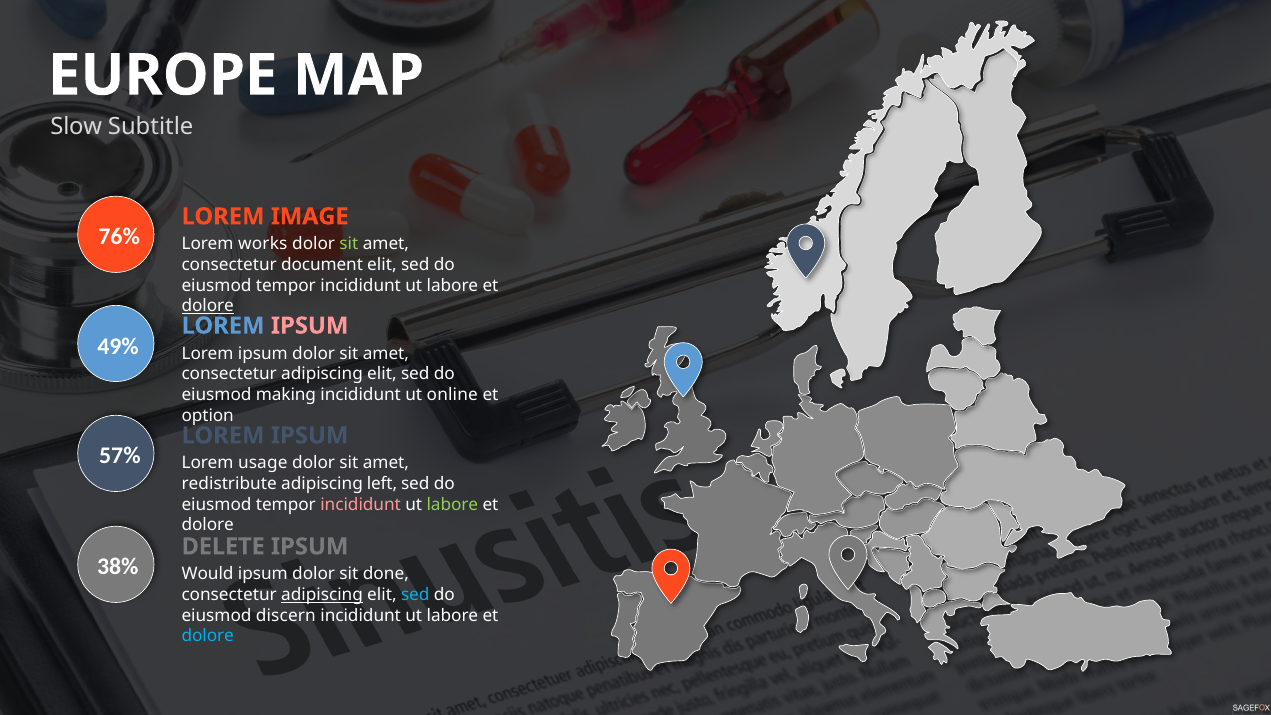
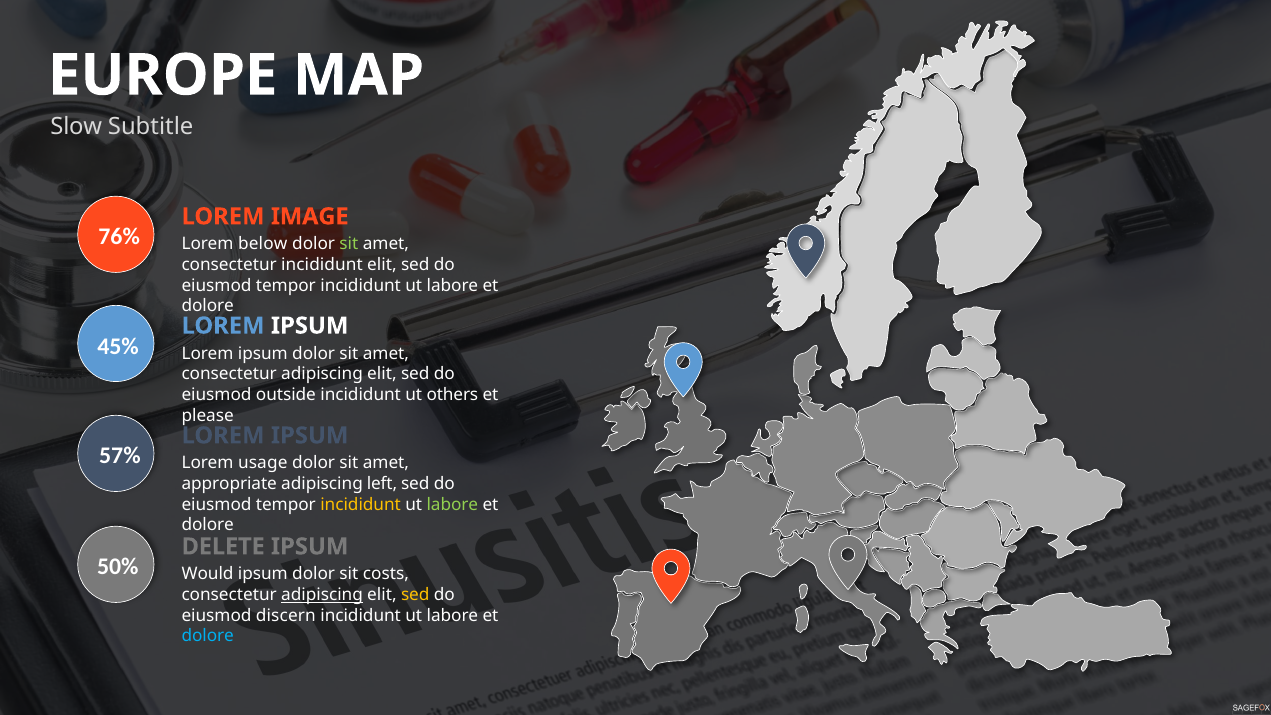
works: works -> below (263, 244)
consectetur document: document -> incididunt (322, 265)
dolore underline: present -> none (208, 306)
IPSUM colour: pink -> white (310, 326)
49%: 49% -> 45% (118, 346)
making: making -> outside (286, 395)
online: online -> others (452, 395)
option: option -> please (208, 415)
redistribute: redistribute -> appropriate (229, 484)
incididunt colour: pink -> yellow (361, 505)
38%: 38% -> 50% (118, 567)
done: done -> costs (386, 574)
sed colour: light blue -> yellow (415, 595)
